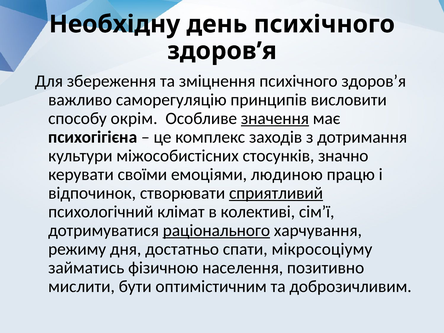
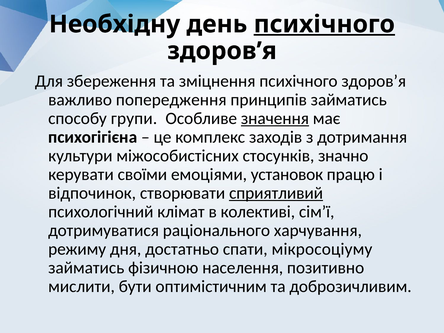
психічного underline: none -> present (324, 24)
саморегуляцію: саморегуляцію -> попередження (171, 100)
принципів висловити: висловити -> займатись (349, 100)
окрім: окрім -> групи (134, 119)
людиною: людиною -> установок (287, 174)
раціонального underline: present -> none (216, 230)
